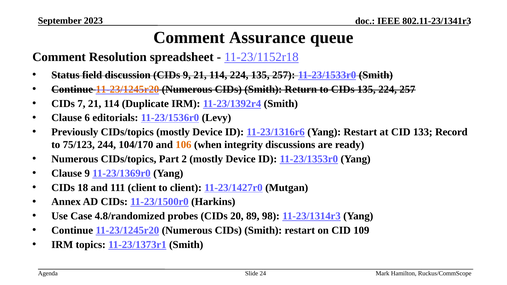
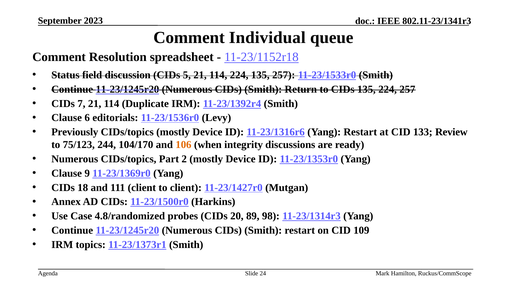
Assurance: Assurance -> Individual (267, 38)
CIDs 9: 9 -> 5 (187, 75)
11-23/1245r20 colour: orange -> black (127, 89)
Record: Record -> Review (451, 132)
